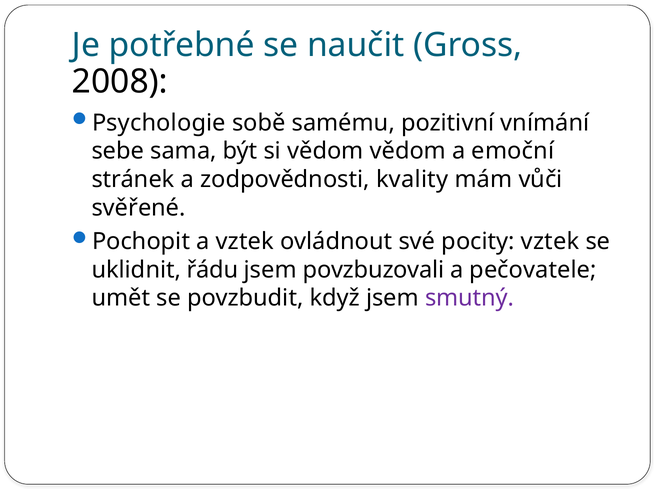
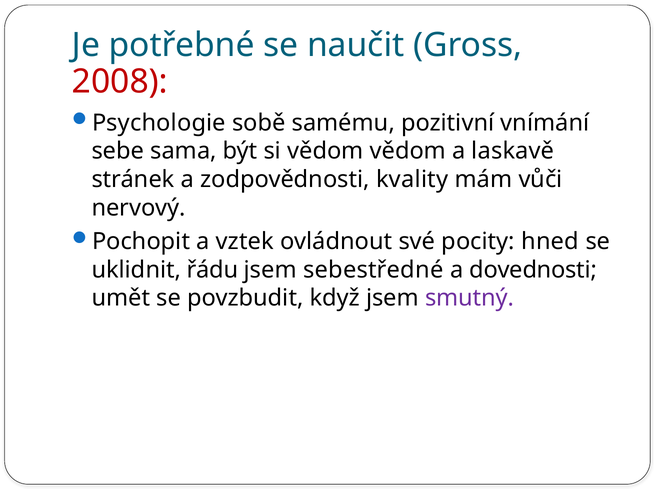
2008 colour: black -> red (120, 82)
emoční: emoční -> laskavě (513, 151)
svěřené: svěřené -> nervový (139, 208)
pocity vztek: vztek -> hned (550, 242)
povzbuzovali: povzbuzovali -> sebestředné (373, 270)
pečovatele: pečovatele -> dovednosti (533, 270)
